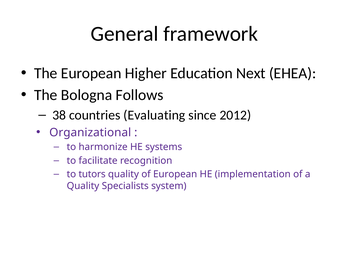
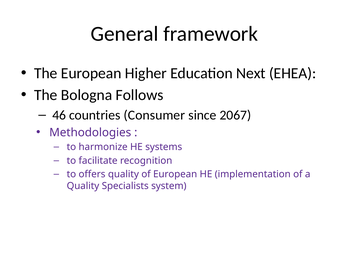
38: 38 -> 46 (59, 115)
Evaluating: Evaluating -> Consumer (154, 115)
2012: 2012 -> 2067 (235, 115)
Organizational: Organizational -> Methodologies (90, 132)
tutors: tutors -> offers (92, 174)
